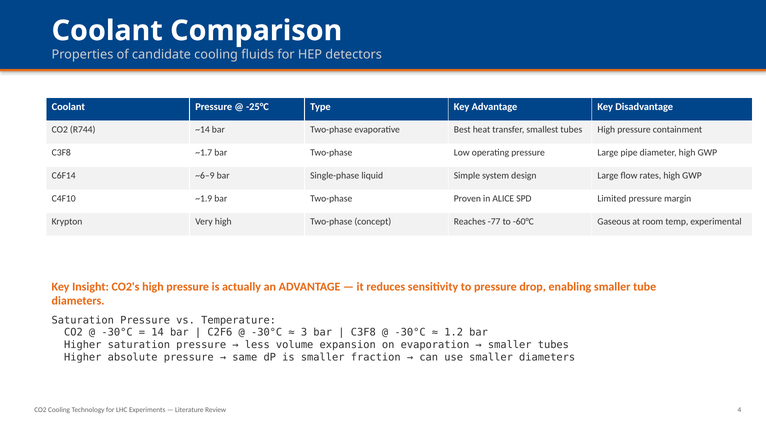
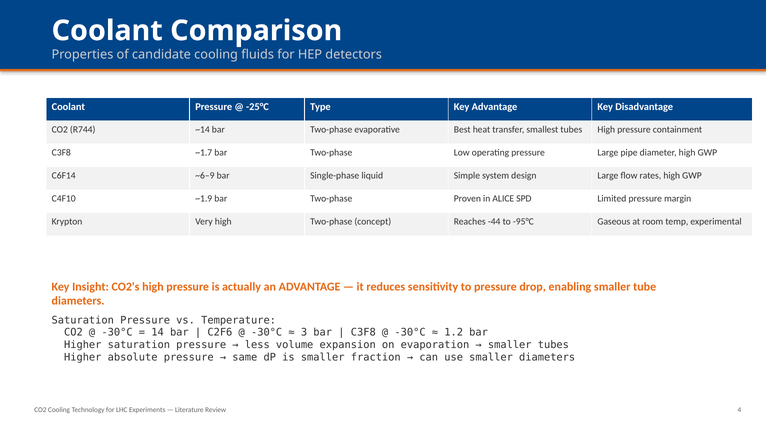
-77: -77 -> -44 (494, 221)
-60°C: -60°C -> -95°C (523, 221)
